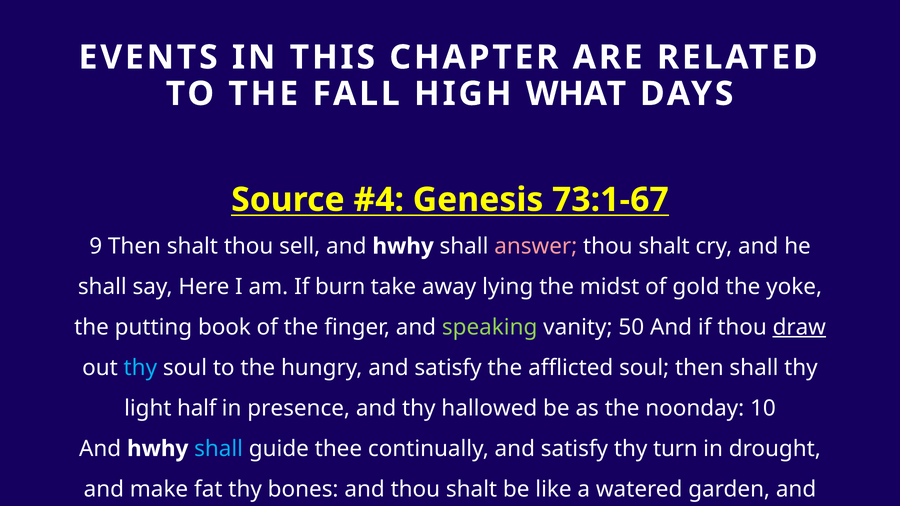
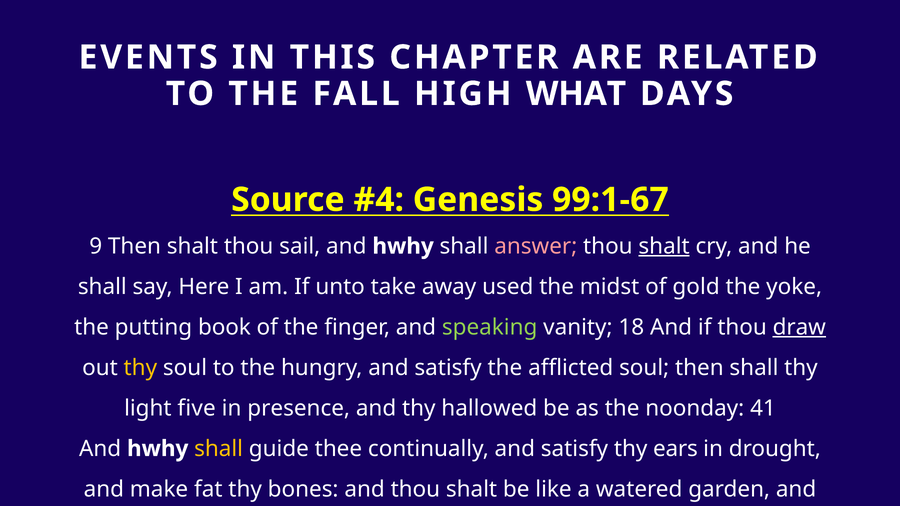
73:1-67: 73:1-67 -> 99:1-67 (610, 200)
sell: sell -> sail (300, 246)
shalt underline: none -> present (664, 246)
burn: burn -> unto (340, 287)
lying: lying -> used (508, 287)
50: 50 -> 18 (631, 327)
thy colour: light blue -> yellow (140, 368)
half: half -> five (197, 408)
10: 10 -> 41 (763, 408)
shall colour: light blue -> yellow (219, 449)
turn: turn -> ears (675, 449)
